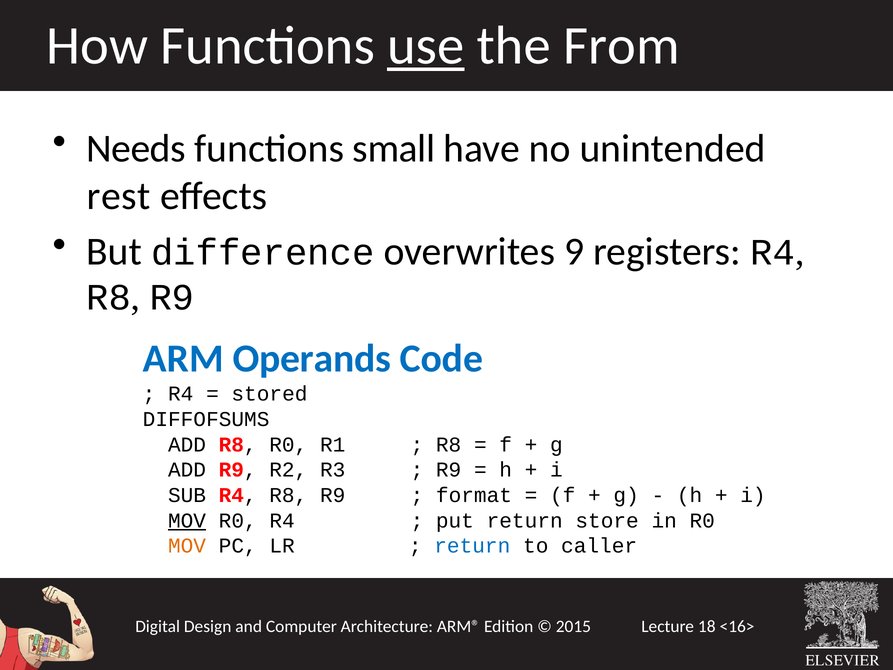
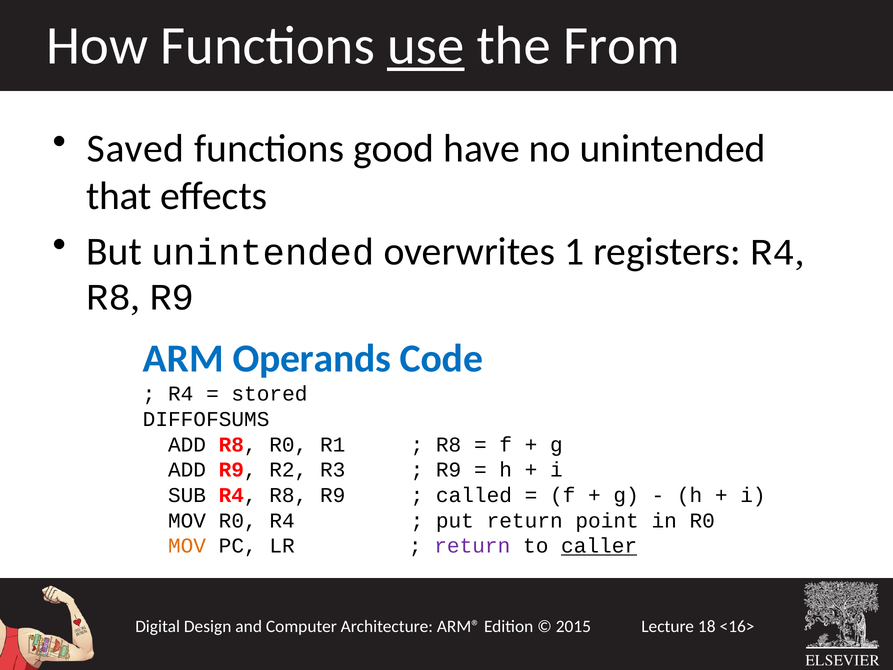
Needs: Needs -> Saved (136, 148)
small: small -> good (394, 148)
rest: rest -> that (119, 196)
But difference: difference -> unintended (263, 252)
9: 9 -> 1 (574, 252)
format: format -> called (474, 495)
MOV underline: present -> none (187, 520)
store: store -> point (607, 520)
return colour: blue -> purple (472, 546)
caller underline: none -> present (599, 546)
